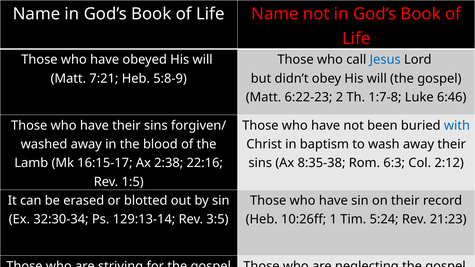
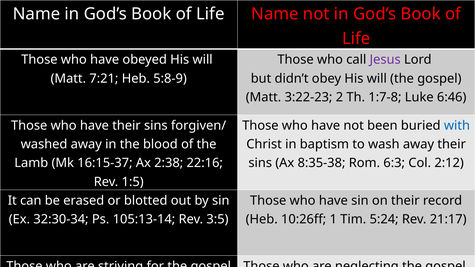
Jesus colour: blue -> purple (385, 60)
6:22-23: 6:22-23 -> 3:22-23 (309, 97)
16:15-17: 16:15-17 -> 16:15-37 (105, 163)
129:13-14: 129:13-14 -> 105:13-14 (144, 220)
21:23: 21:23 -> 21:17 (448, 220)
